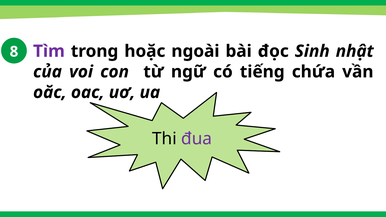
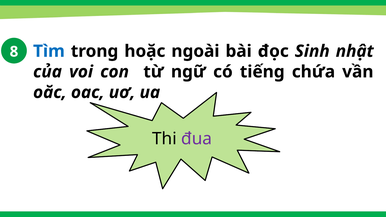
Tìm colour: purple -> blue (49, 51)
